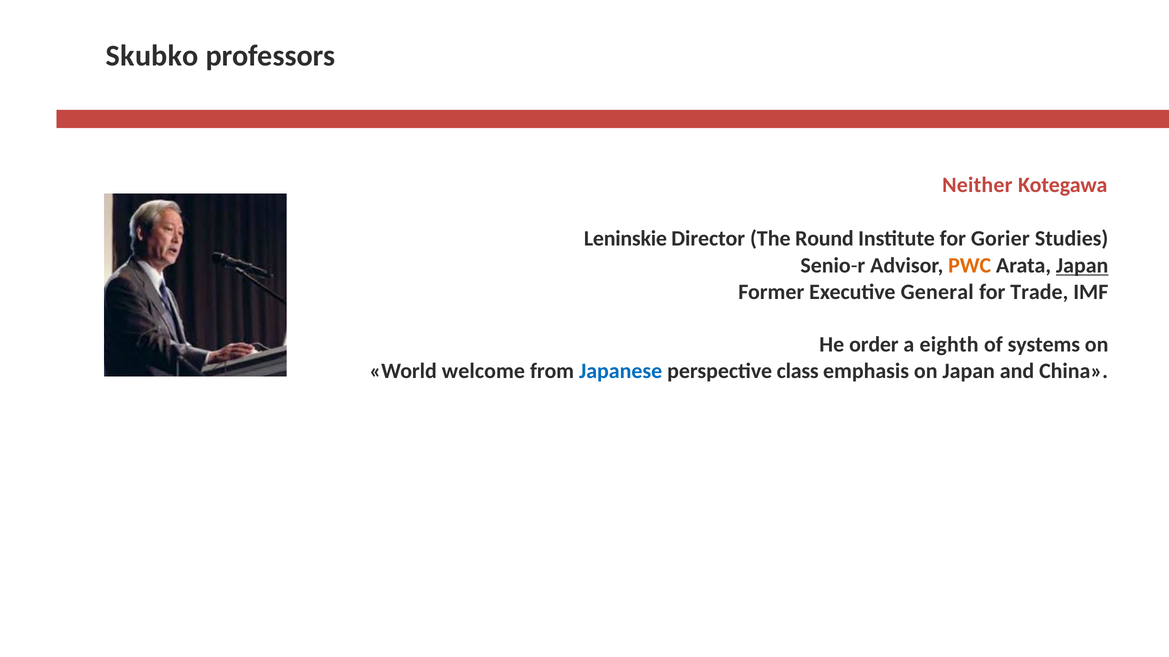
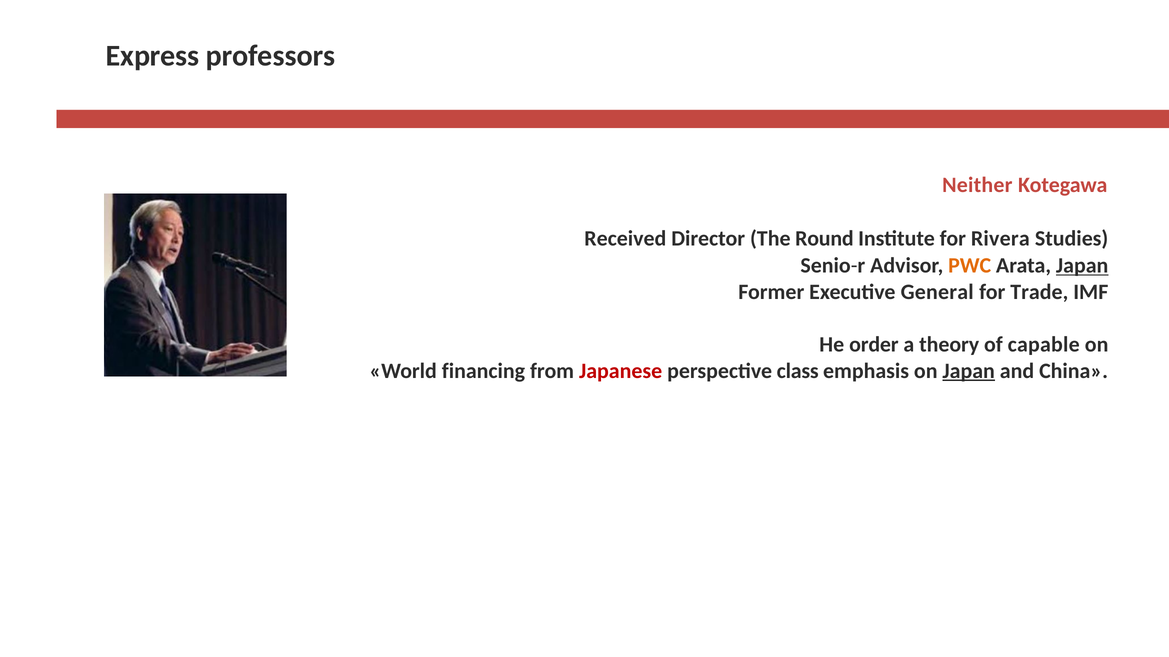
Skubko: Skubko -> Express (153, 56)
Leninskie: Leninskie -> Received (625, 239)
Gorier: Gorier -> Rivera (1000, 239)
eighth: eighth -> theory (949, 345)
systems: systems -> capable (1044, 345)
welcome: welcome -> financing (483, 371)
Japanese colour: blue -> red (621, 371)
Japan underline: none -> present (969, 371)
